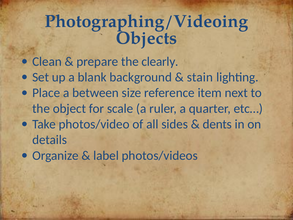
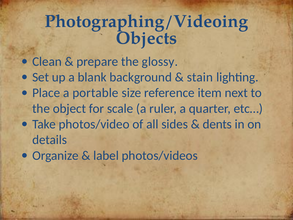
clearly: clearly -> glossy (160, 61)
between: between -> portable (95, 93)
